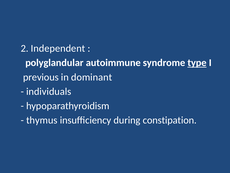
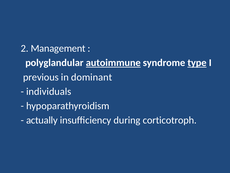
Independent: Independent -> Management (58, 48)
autoimmune underline: none -> present (113, 63)
thymus: thymus -> actually (42, 120)
constipation: constipation -> corticotroph (170, 120)
